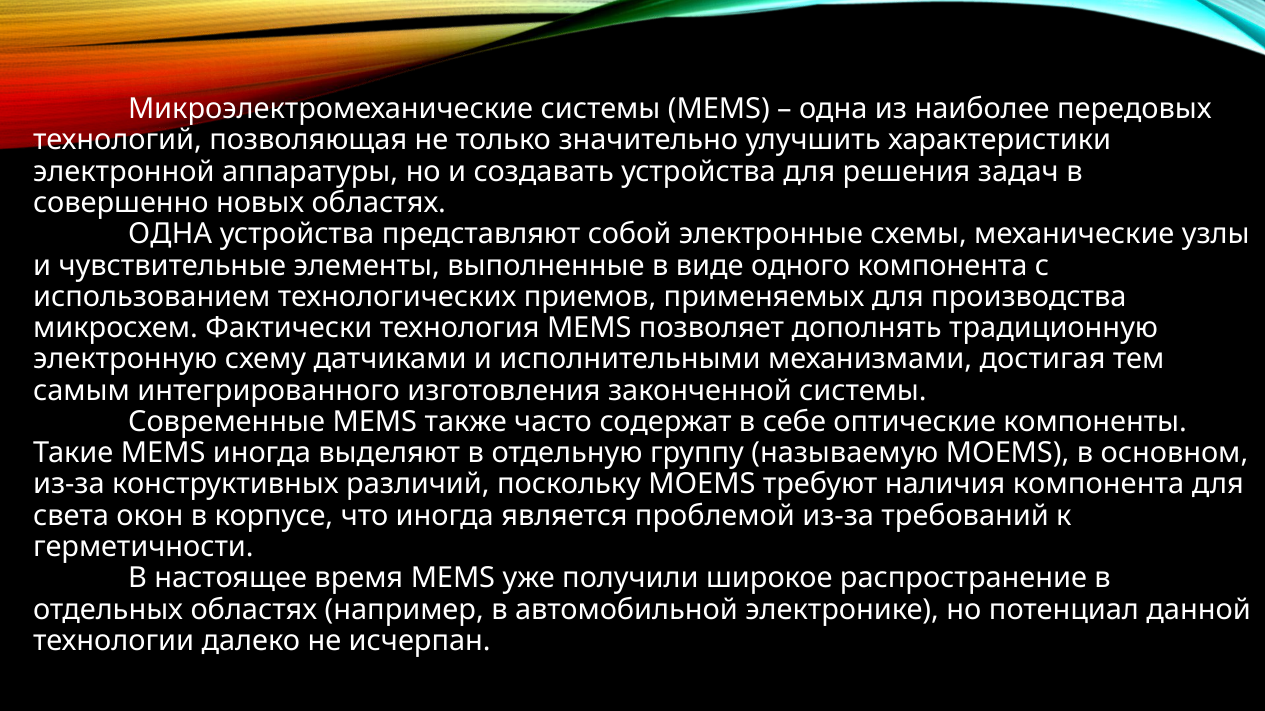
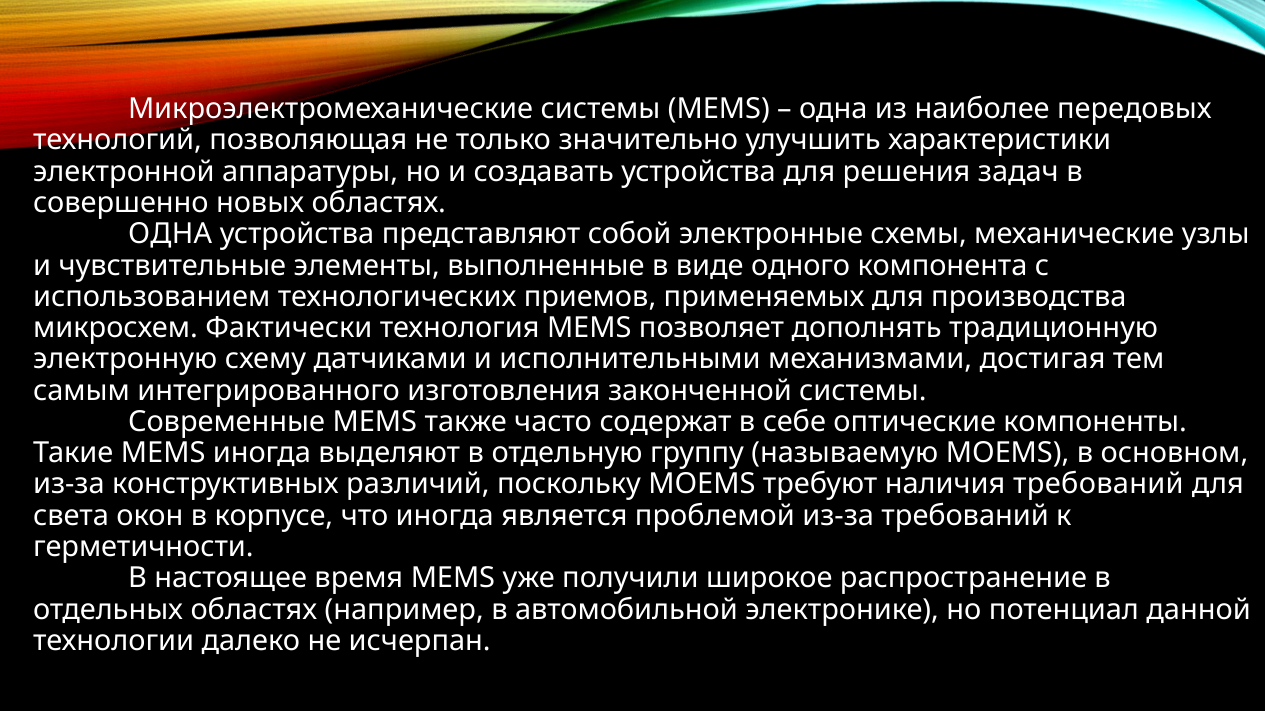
наличия компонента: компонента -> требований (1098, 485)
